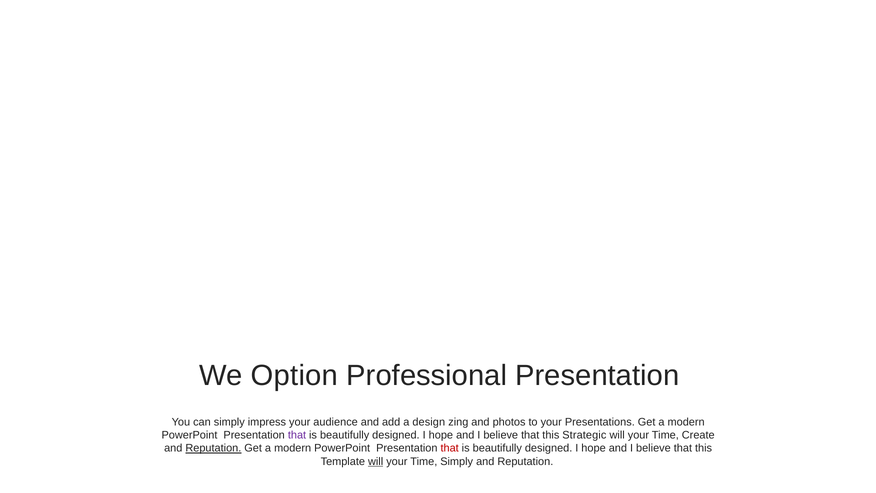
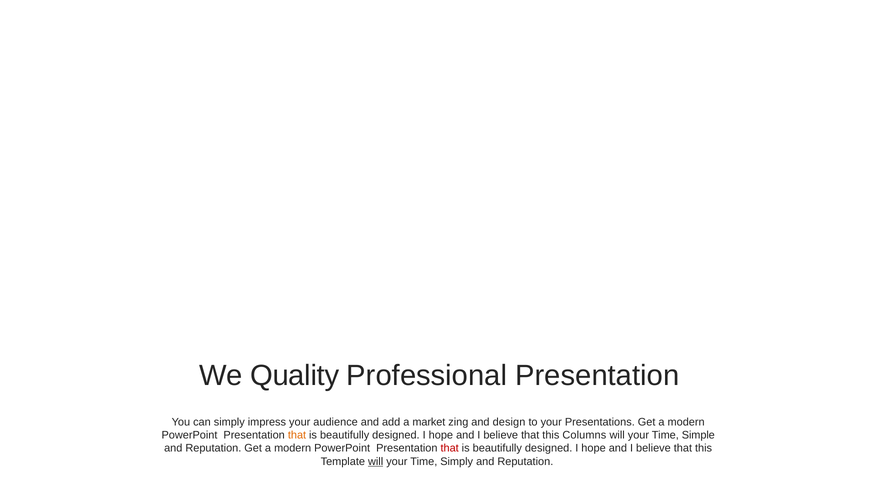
Option: Option -> Quality (295, 376)
design: design -> market (429, 422)
photos: photos -> design (509, 422)
that colour: purple -> orange (297, 435)
Strategic: Strategic -> Columns (584, 435)
Create: Create -> Simple (698, 435)
Reputation underline: present -> none (213, 448)
